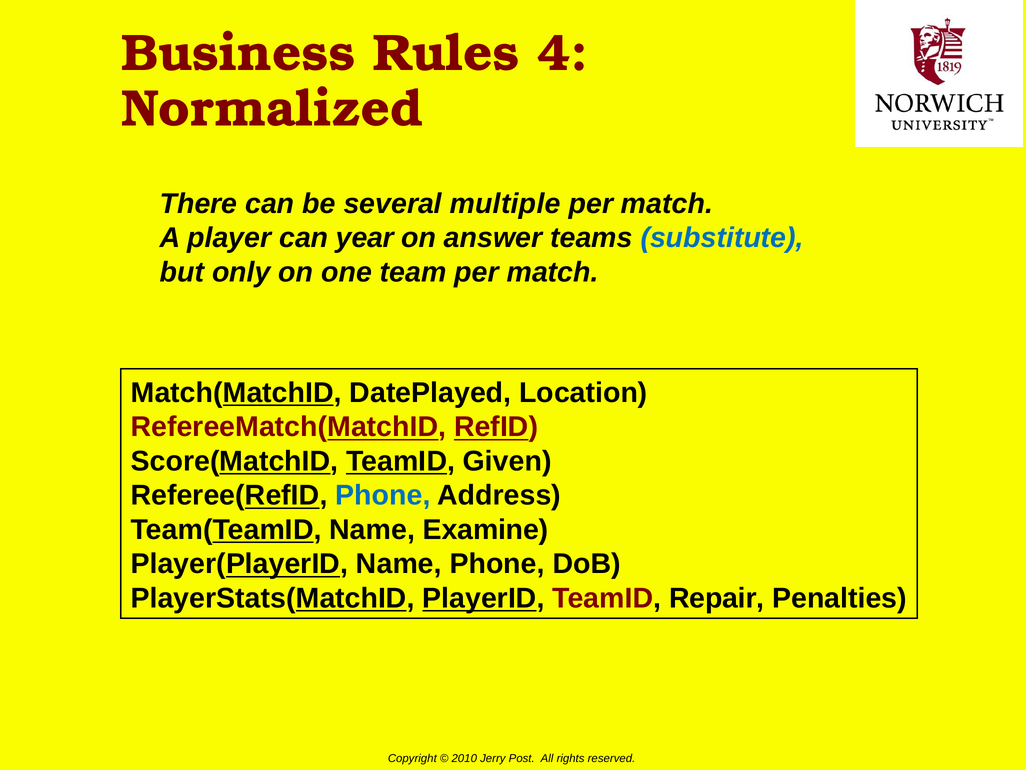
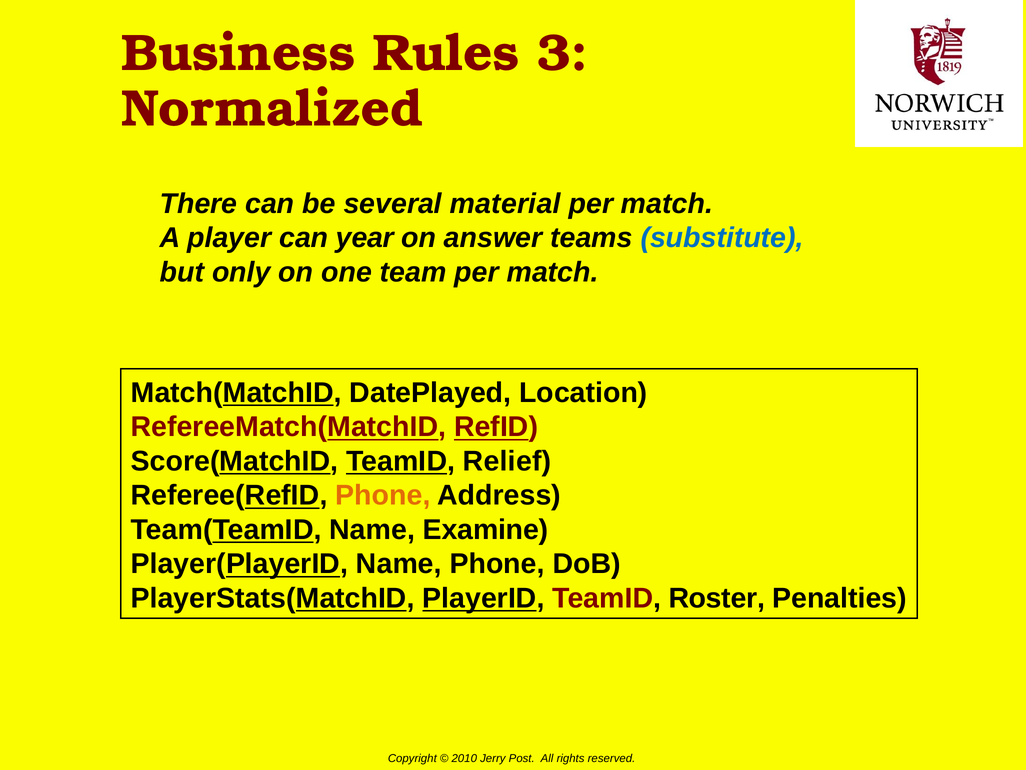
4: 4 -> 3 (563, 53)
multiple: multiple -> material (505, 204)
Given: Given -> Relief (507, 461)
Phone colour: blue -> orange (383, 495)
Repair: Repair -> Roster (717, 598)
